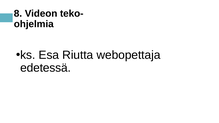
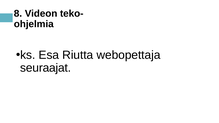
edetessä: edetessä -> seuraajat (46, 68)
